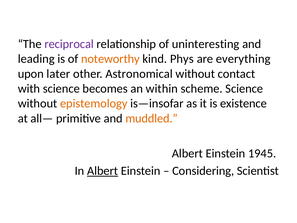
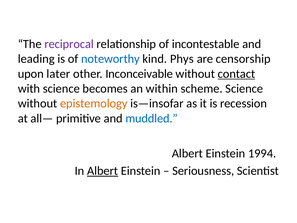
uninteresting: uninteresting -> incontestable (206, 44)
noteworthy colour: orange -> blue (110, 59)
everything: everything -> censorship (243, 59)
Astronomical: Astronomical -> Inconceivable (139, 74)
contact underline: none -> present (236, 74)
existence: existence -> recession (243, 103)
muddled colour: orange -> blue (152, 118)
1945: 1945 -> 1994 (262, 153)
Considering: Considering -> Seriousness (203, 171)
